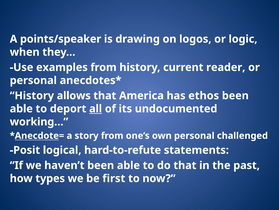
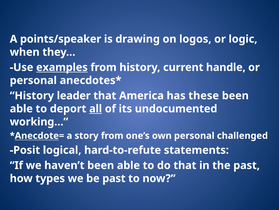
examples underline: none -> present (62, 67)
reader: reader -> handle (226, 67)
allows: allows -> leader (74, 95)
ethos: ethos -> these (204, 95)
be first: first -> past (114, 178)
